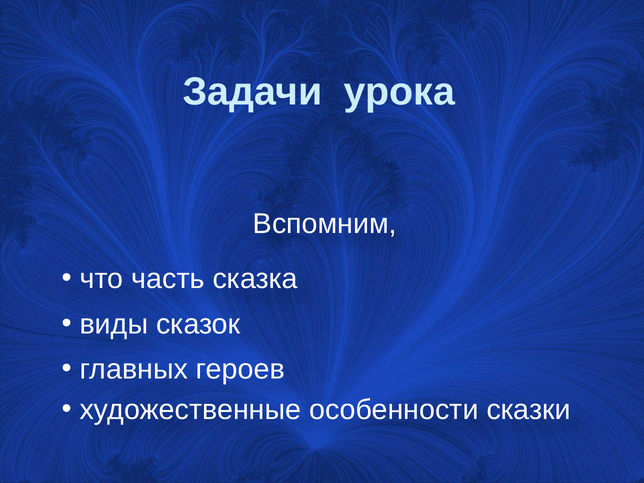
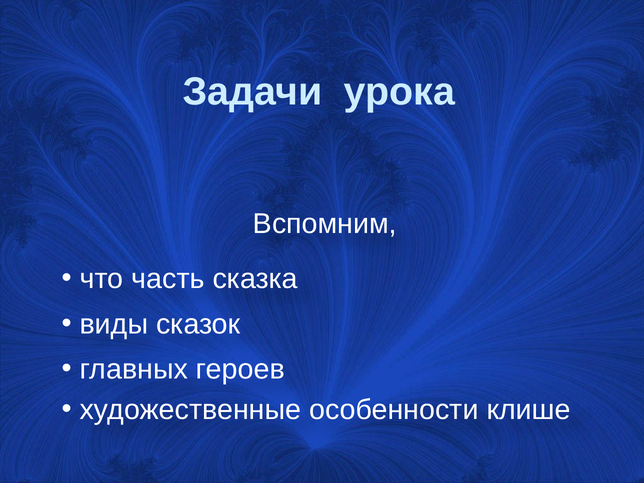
сказки: сказки -> клише (529, 410)
